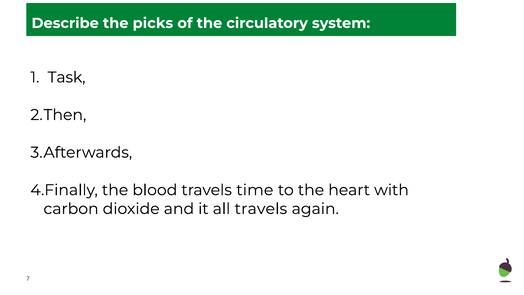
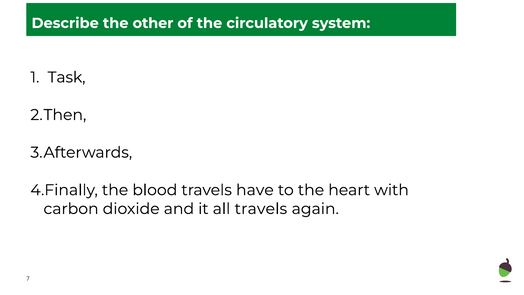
picks: picks -> other (153, 23)
time: time -> have (255, 190)
